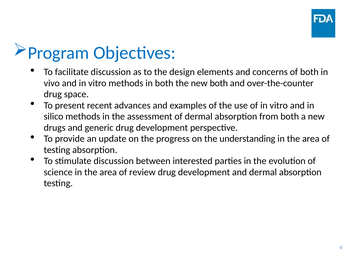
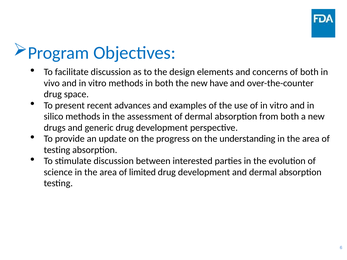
new both: both -> have (219, 83)
review: review -> limited (142, 172)
